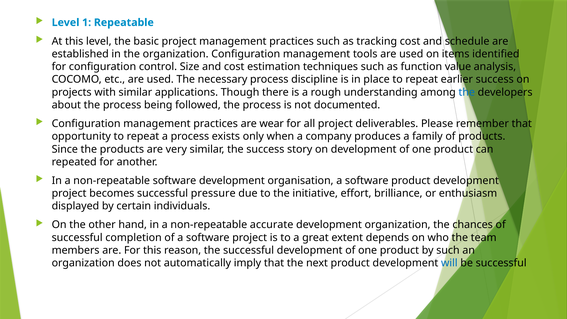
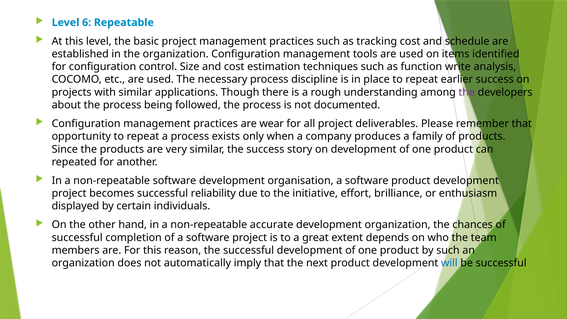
1: 1 -> 6 (87, 23)
value: value -> write (458, 67)
the colour: blue -> purple (467, 92)
pressure: pressure -> reliability (213, 193)
